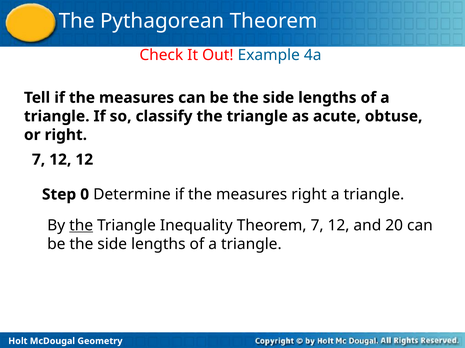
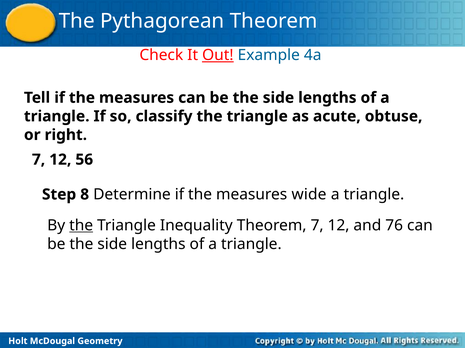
Out underline: none -> present (218, 55)
12 12: 12 -> 56 (84, 160)
0: 0 -> 8 (85, 195)
measures right: right -> wide (309, 195)
20: 20 -> 76 (394, 226)
